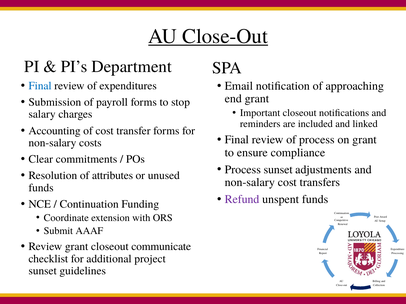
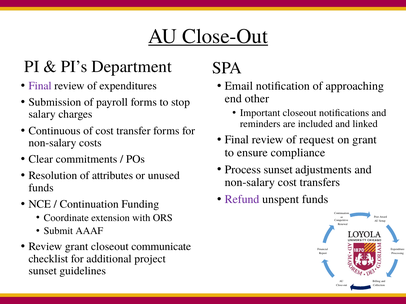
Final colour: blue -> purple (40, 86)
end grant: grant -> other (257, 99)
Accounting: Accounting -> Continuous (55, 131)
of process: process -> request (317, 140)
